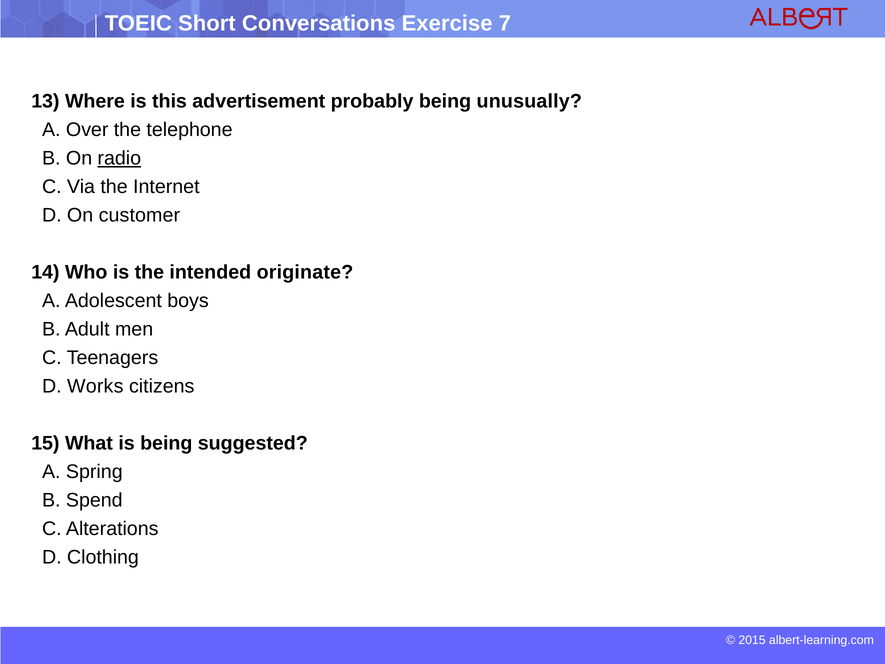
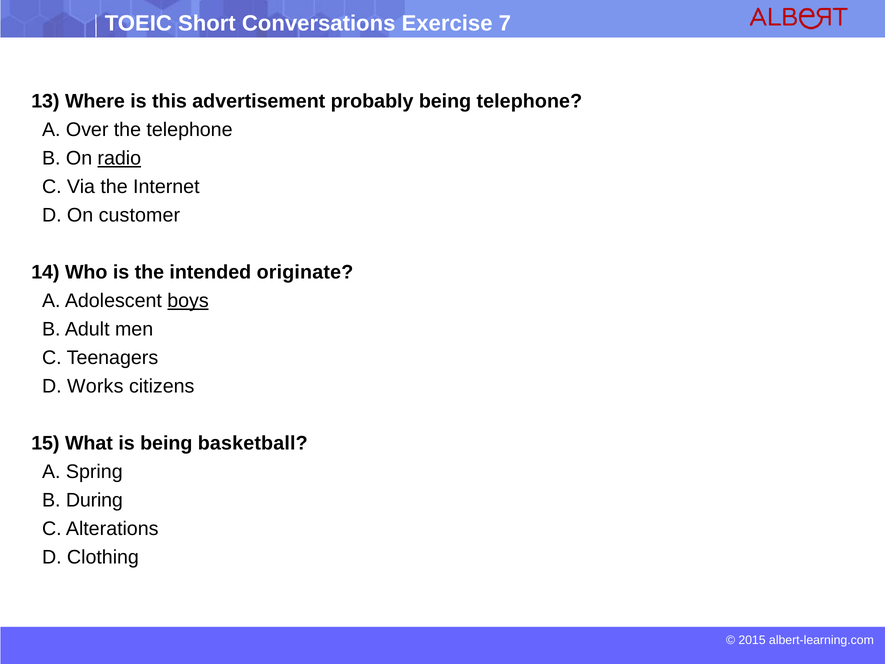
being unusually: unusually -> telephone (529, 101)
boys underline: none -> present (188, 301)
suggested: suggested -> basketball (253, 443)
Spend: Spend -> During (94, 500)
